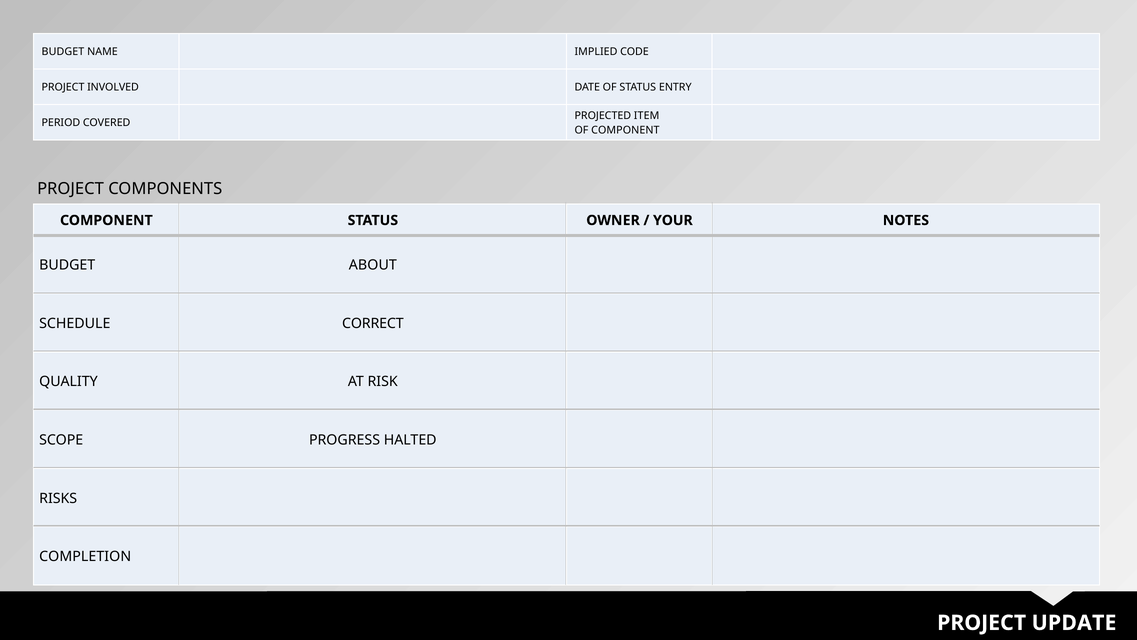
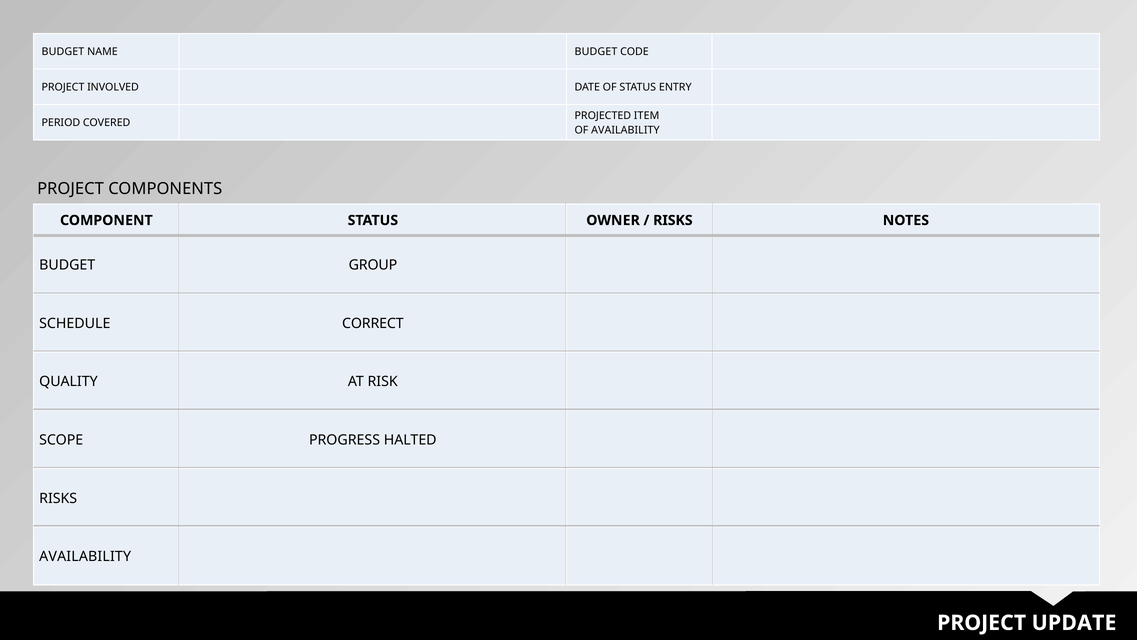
NAME IMPLIED: IMPLIED -> BUDGET (596, 52)
OF COMPONENT: COMPONENT -> AVAILABILITY (625, 130)
YOUR: YOUR -> RISKS (673, 220)
ABOUT: ABOUT -> GROUP (373, 265)
COMPLETION: COMPLETION -> AVAILABILITY (85, 556)
